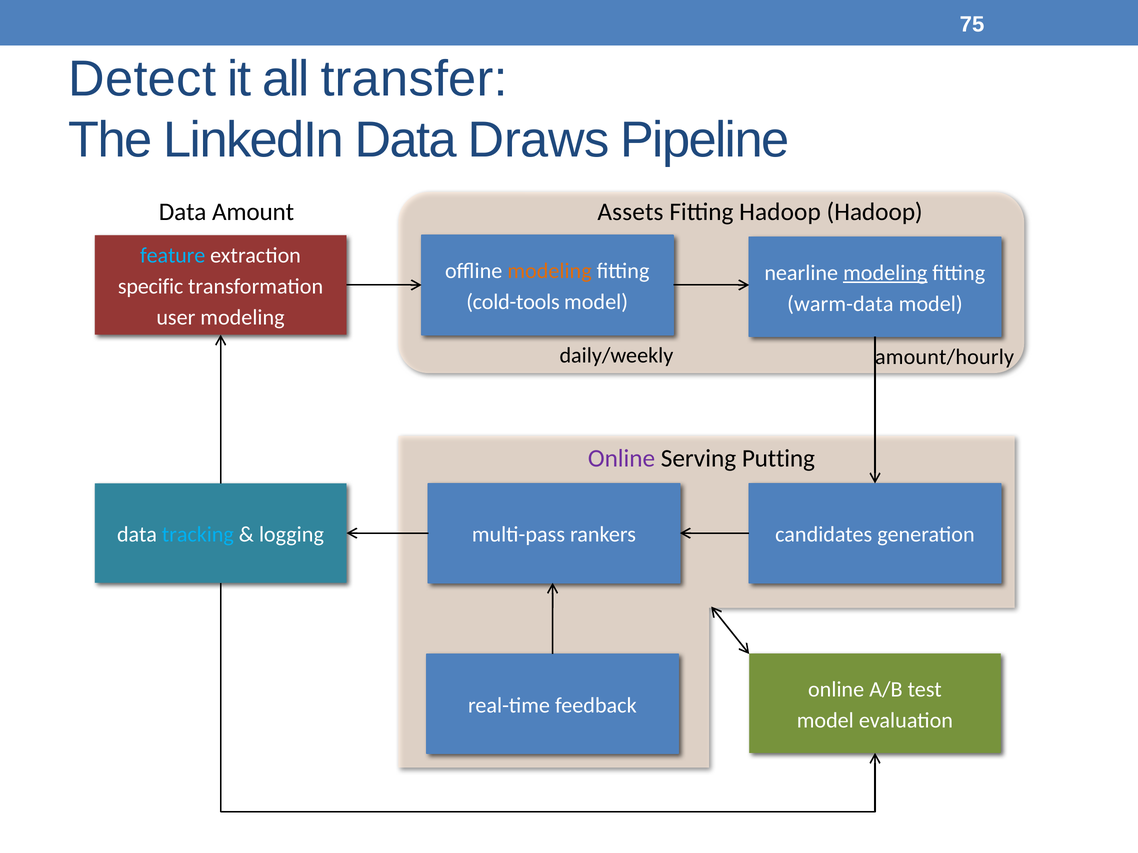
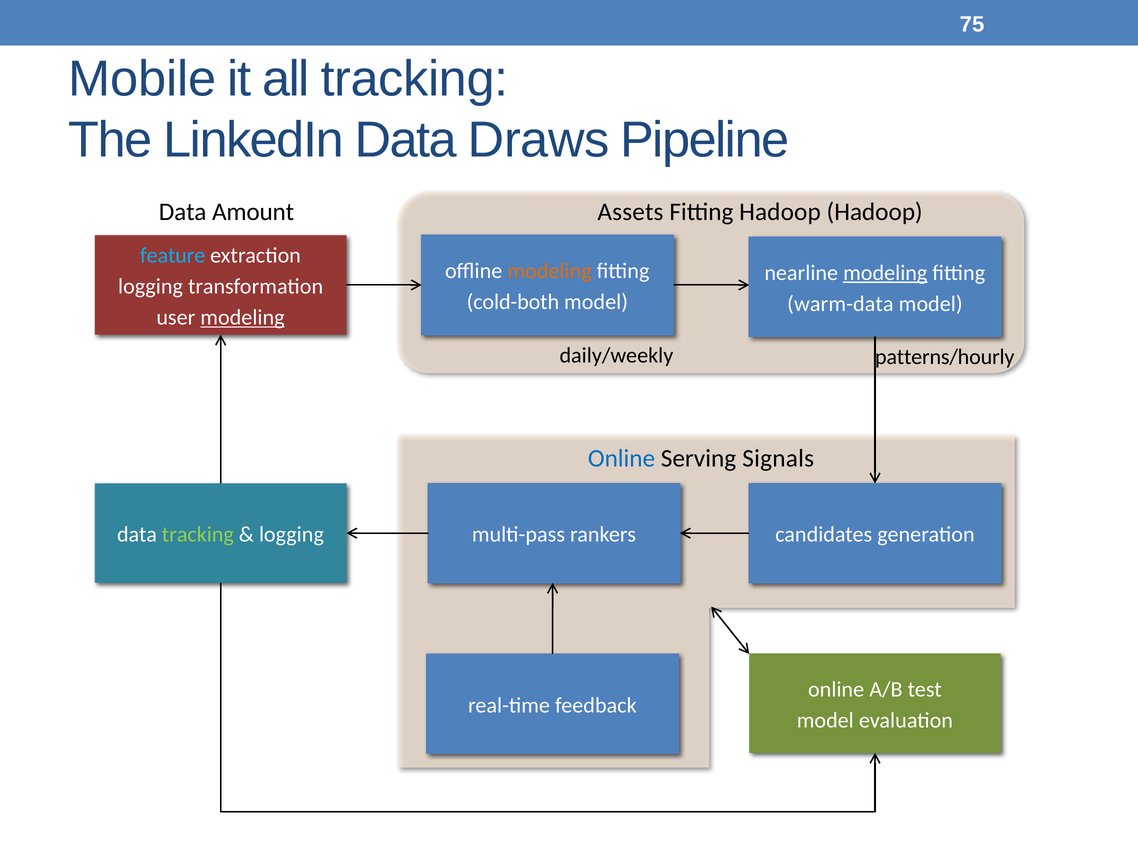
Detect: Detect -> Mobile (142, 79)
all transfer: transfer -> tracking (414, 79)
specific: specific -> logging (150, 287)
cold-tools: cold-tools -> cold-both (513, 302)
modeling underline: none -> present (242, 318)
amount/hourly: amount/hourly -> patterns/hourly (945, 357)
Online colour: purple -> blue (622, 459)
Putting: Putting -> Signals (778, 459)
tracking colour: light blue -> light green (198, 535)
